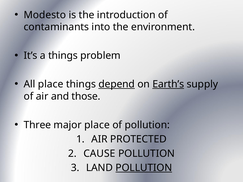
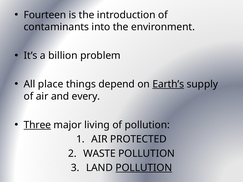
Modesto: Modesto -> Fourteen (45, 15)
a things: things -> billion (63, 56)
depend underline: present -> none (117, 84)
those: those -> every (86, 96)
Three underline: none -> present (37, 125)
major place: place -> living (97, 125)
CAUSE: CAUSE -> WASTE (99, 154)
